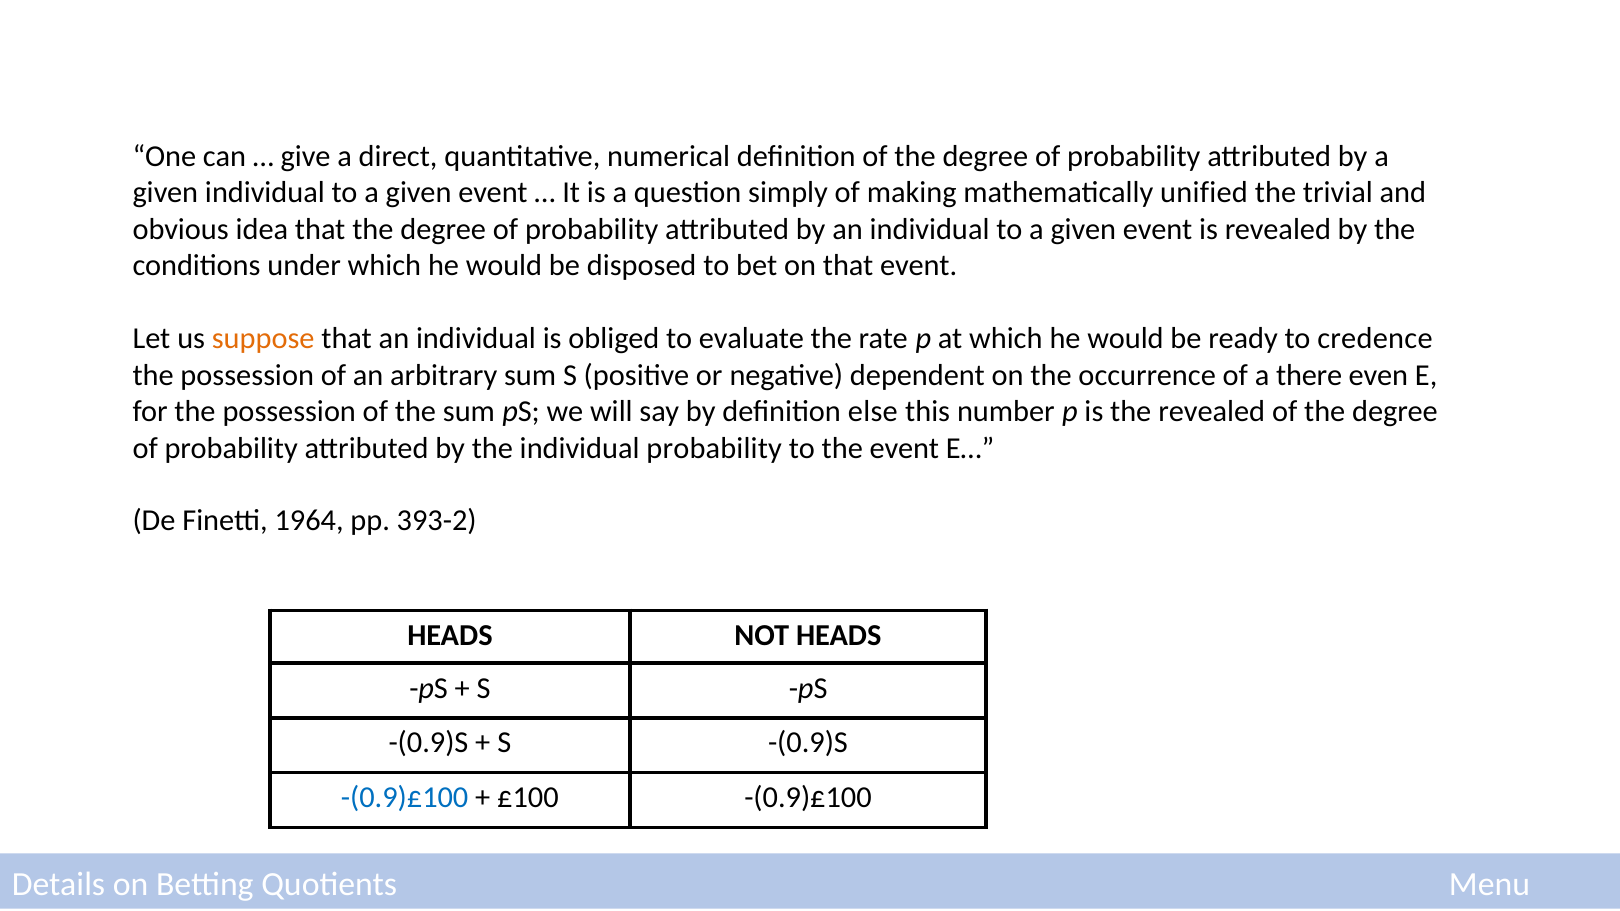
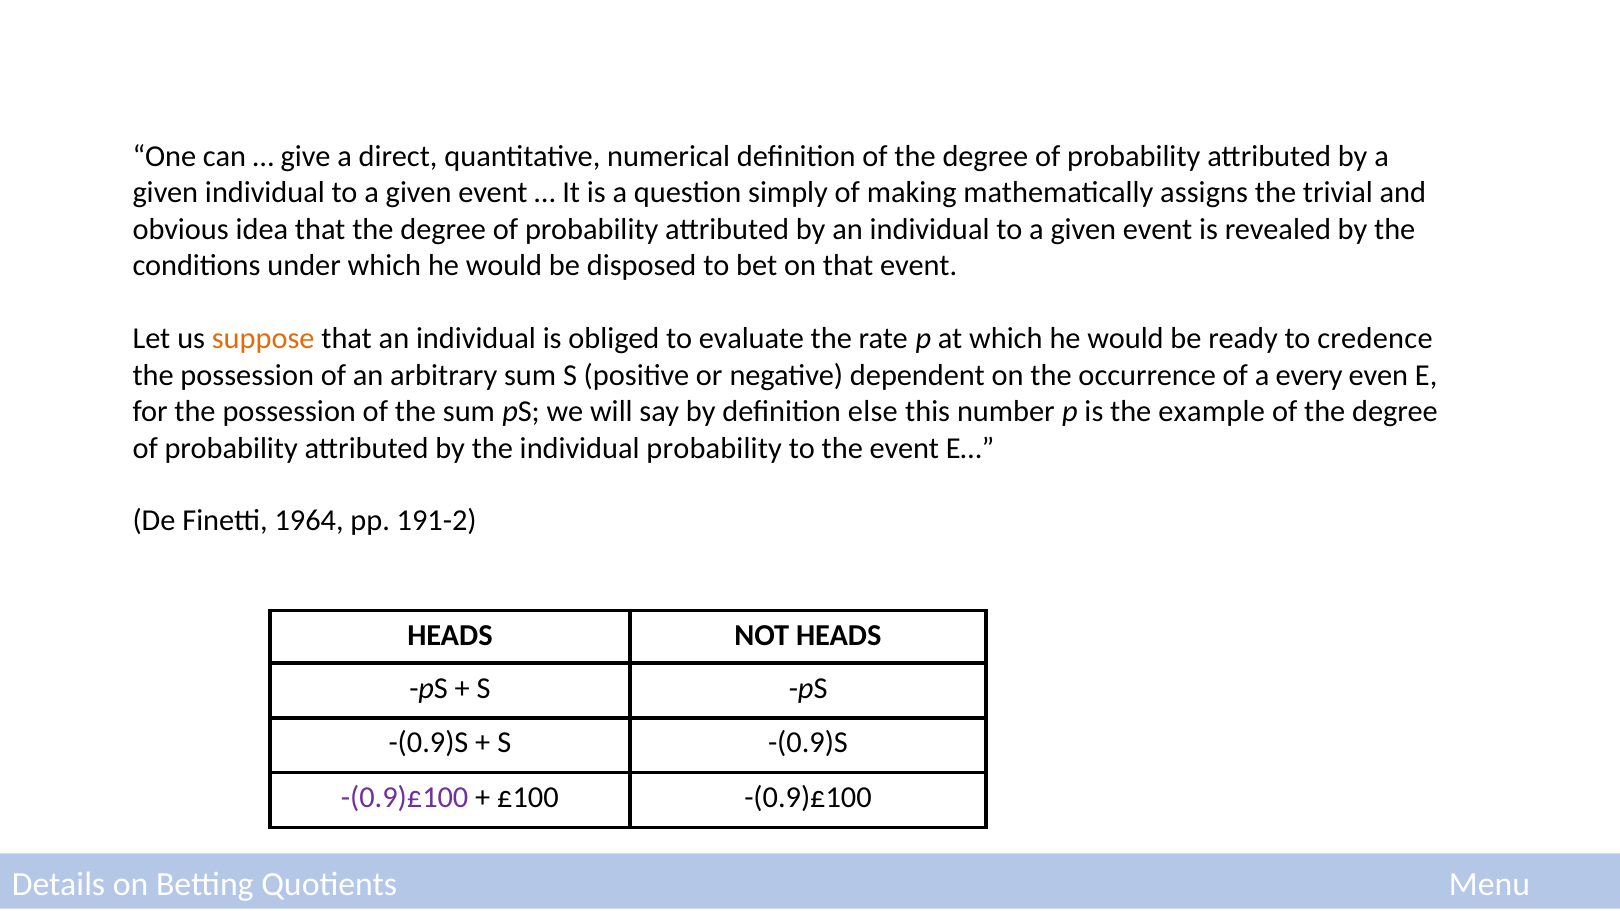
unified: unified -> assigns (1204, 193)
there: there -> every (1309, 375)
the revealed: revealed -> example (1212, 412)
393-2: 393-2 -> 191-2 (437, 521)
-(0.9)£100 colour: blue -> purple (405, 798)
